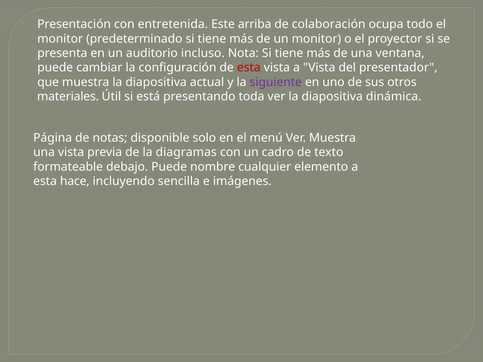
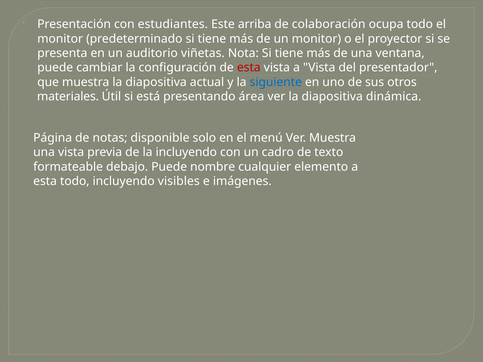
entretenida: entretenida -> estudiantes (173, 24)
incluso: incluso -> viñetas (203, 53)
siguiente colour: purple -> blue (276, 82)
toda: toda -> área (251, 97)
la diagramas: diagramas -> incluyendo (186, 152)
esta hace: hace -> todo (75, 181)
sencilla: sencilla -> visibles (179, 181)
